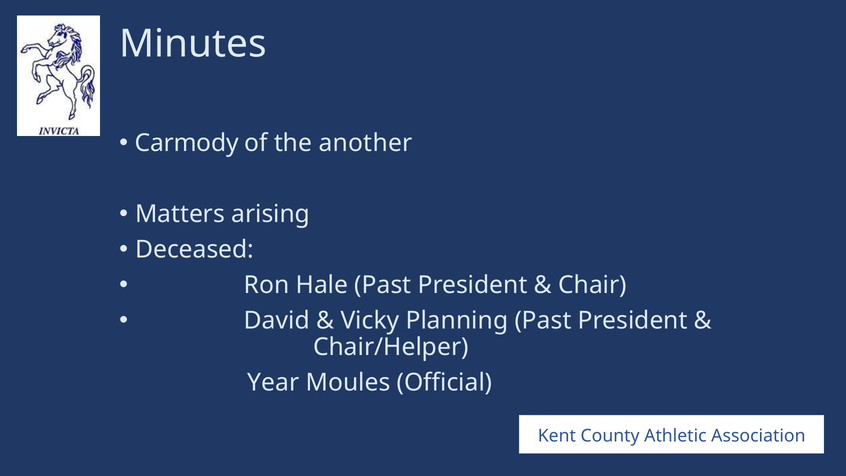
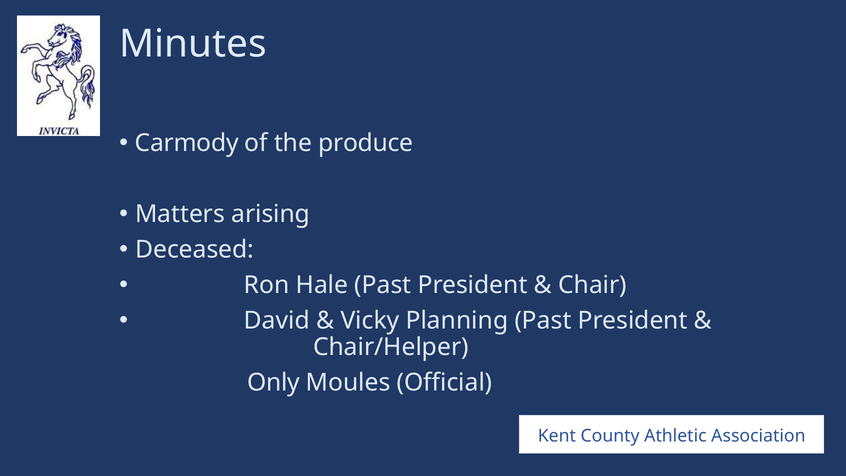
another: another -> produce (366, 143)
Year: Year -> Only (274, 382)
